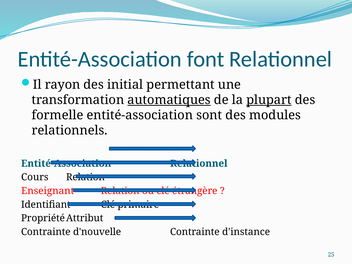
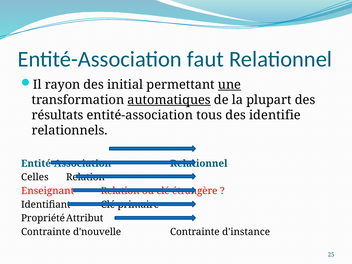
font: font -> faut (205, 59)
une underline: none -> present (230, 85)
plupart underline: present -> none (269, 100)
formelle: formelle -> résultats (58, 115)
sont: sont -> tous (209, 115)
modules: modules -> identifie (275, 115)
Cours: Cours -> Celles (35, 177)
